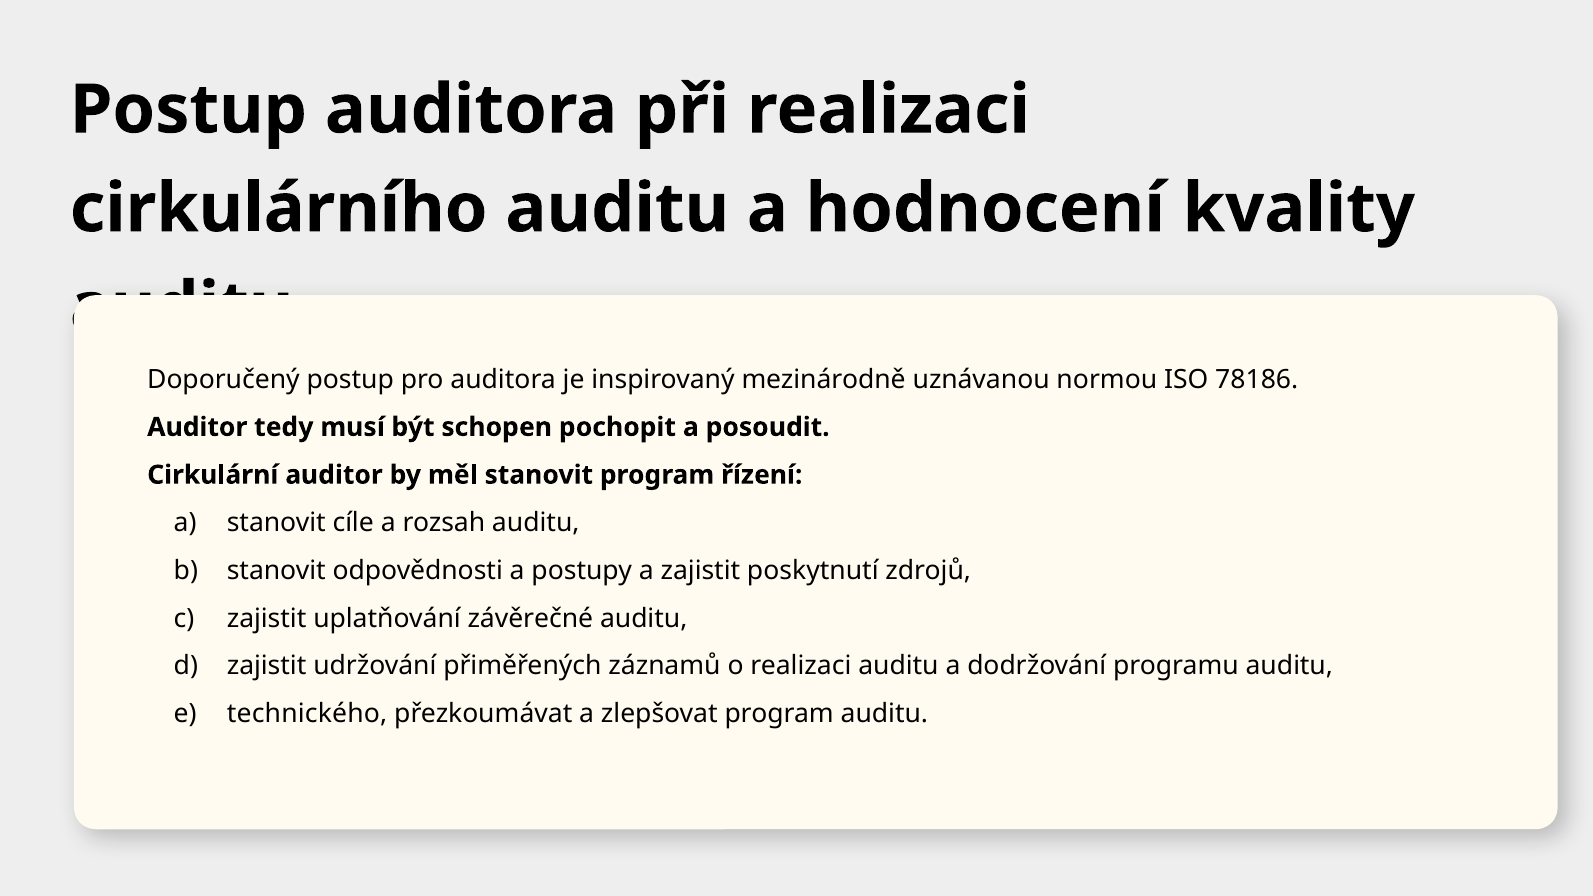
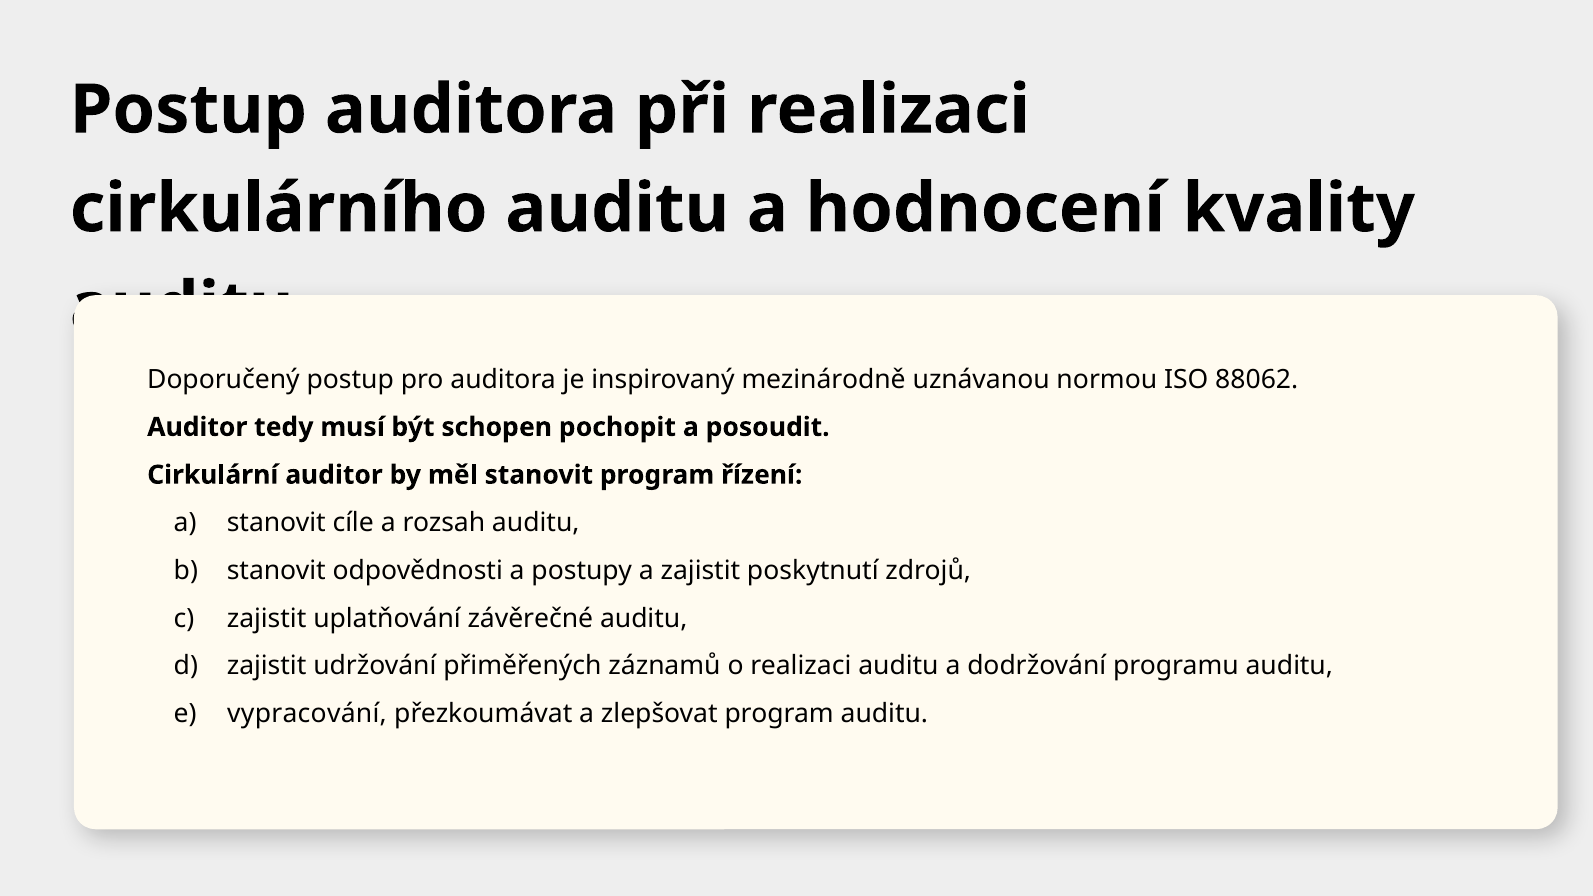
78186: 78186 -> 88062 (1257, 379)
technického: technického -> vypracování (307, 714)
